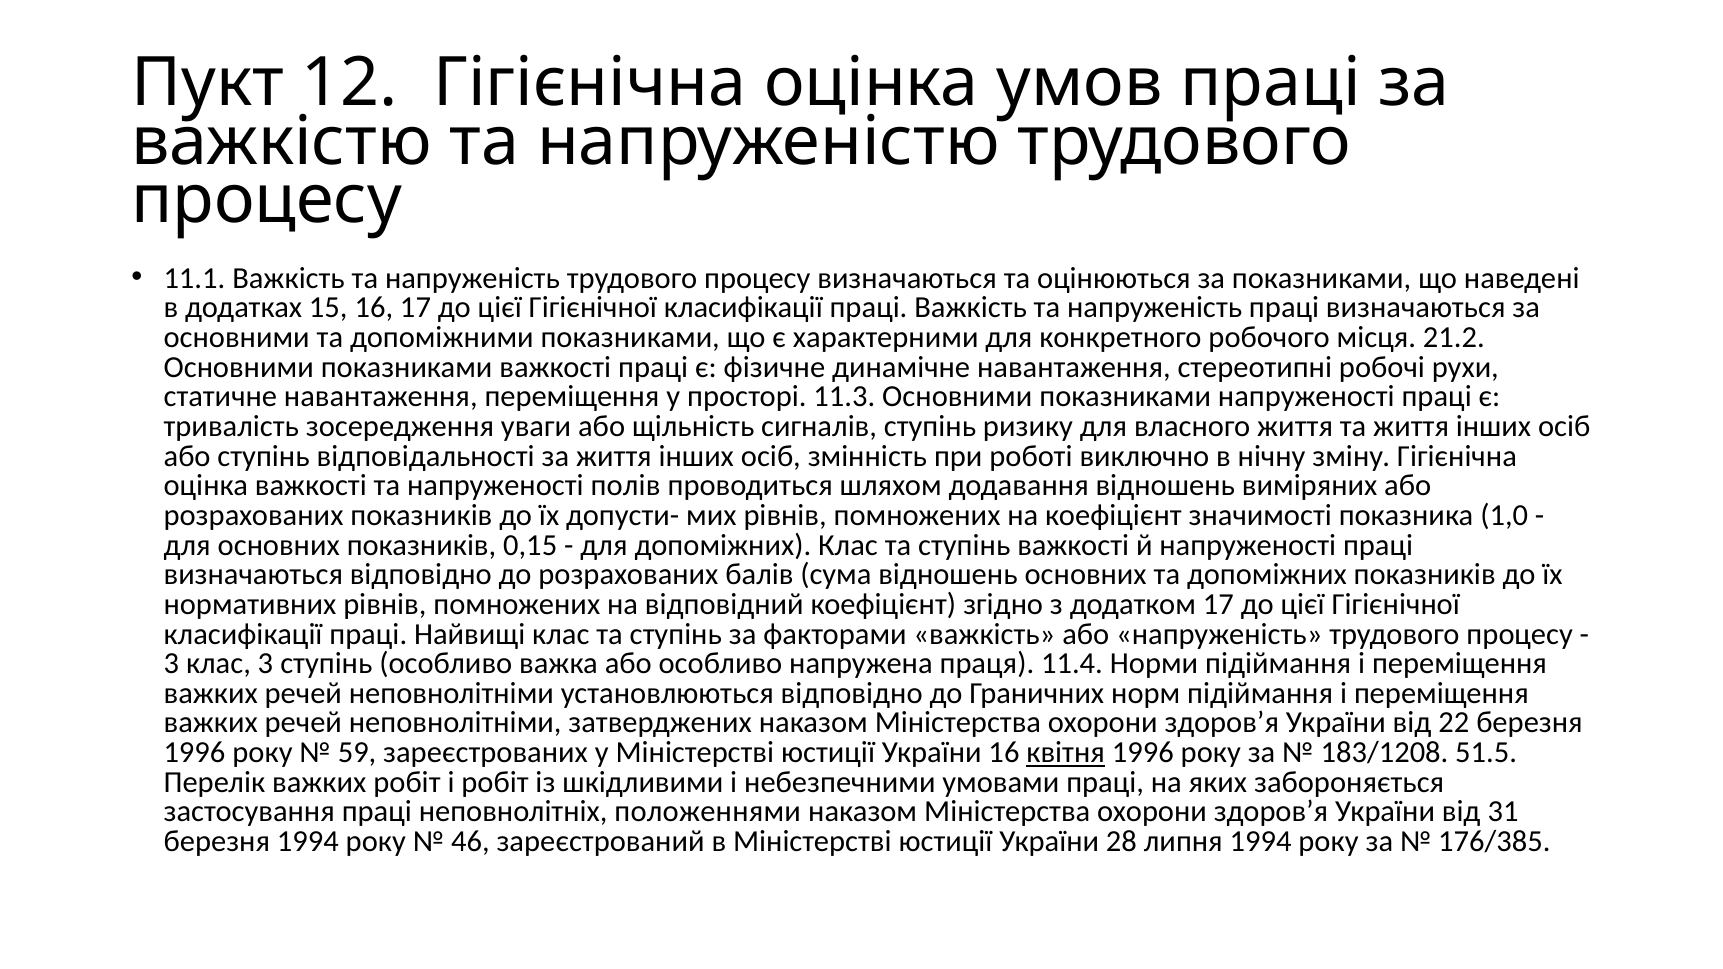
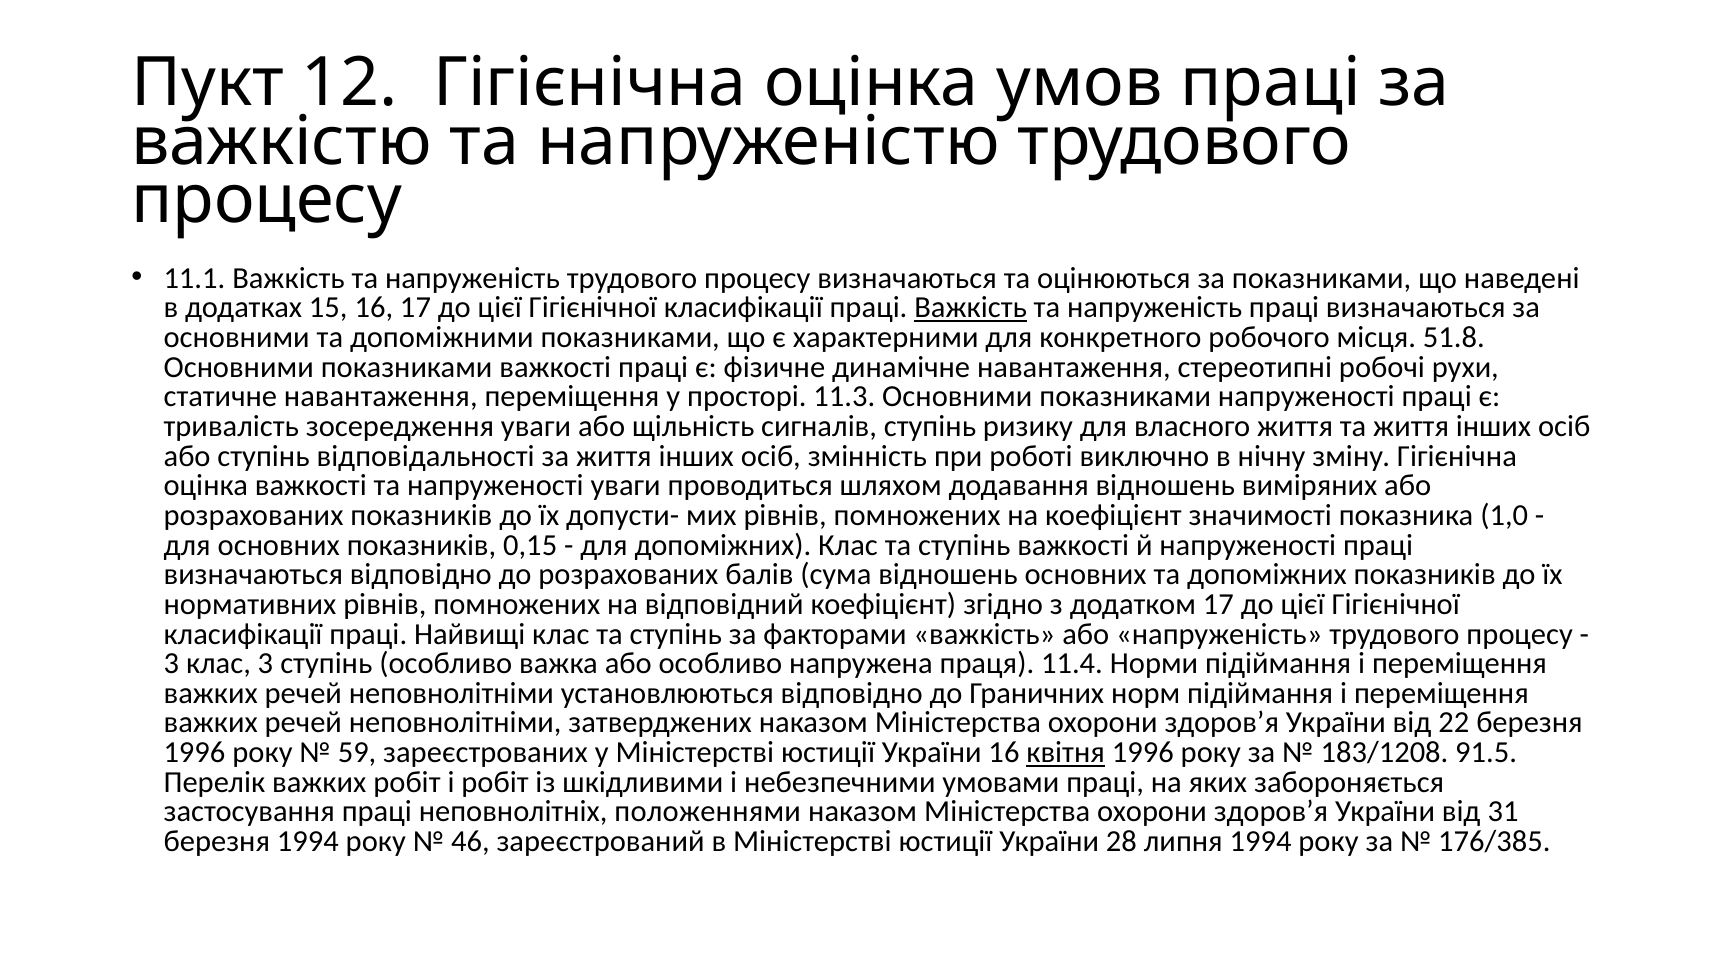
Важкість underline: none -> present (971, 308)
21.2: 21.2 -> 51.8 (1454, 337)
напруженості полів: полів -> уваги (626, 486)
51.5: 51.5 -> 91.5 (1486, 753)
